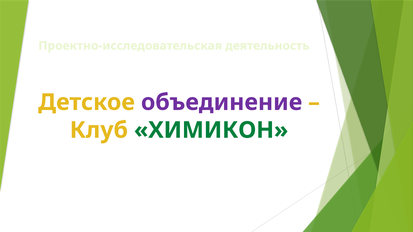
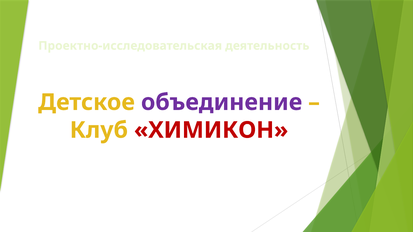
ХИМИКОН colour: green -> red (211, 130)
